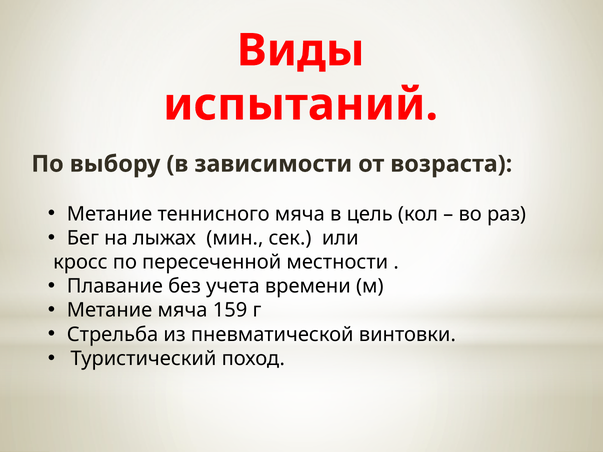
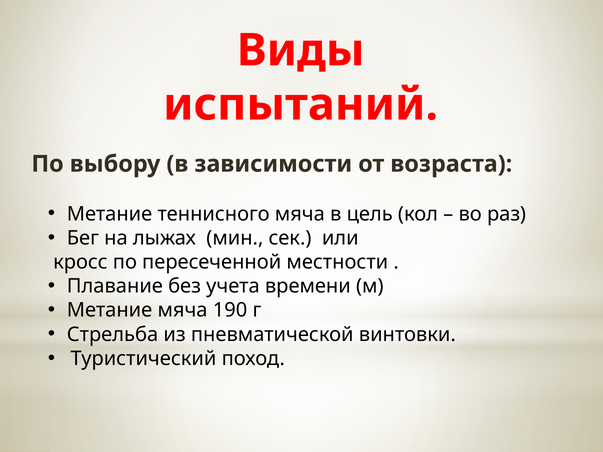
159: 159 -> 190 (230, 311)
